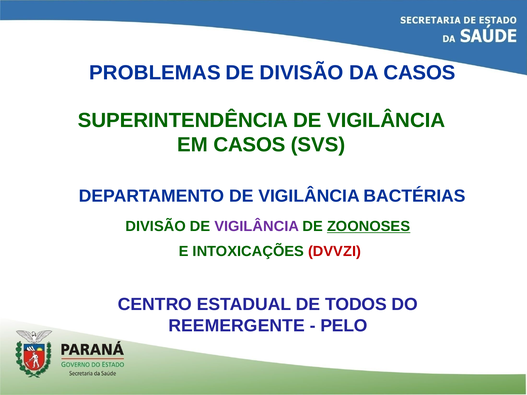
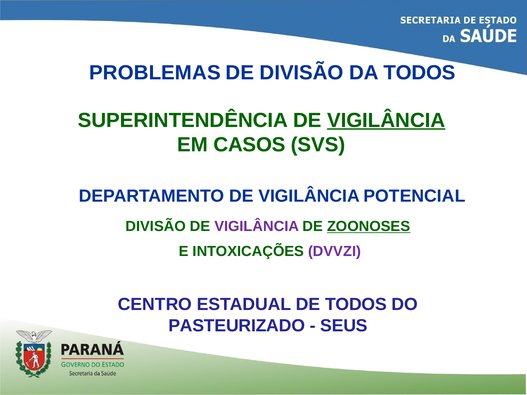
DA CASOS: CASOS -> TODOS (419, 73)
VIGILÂNCIA underline: none -> present (386, 120)
BACTÉRIAS: BACTÉRIAS -> POTENCIAL (414, 196)
DVVZI colour: red -> purple (335, 251)
REEMERGENTE: REEMERGENTE -> PASTEURIZADO (237, 326)
PELO: PELO -> SEUS (344, 326)
